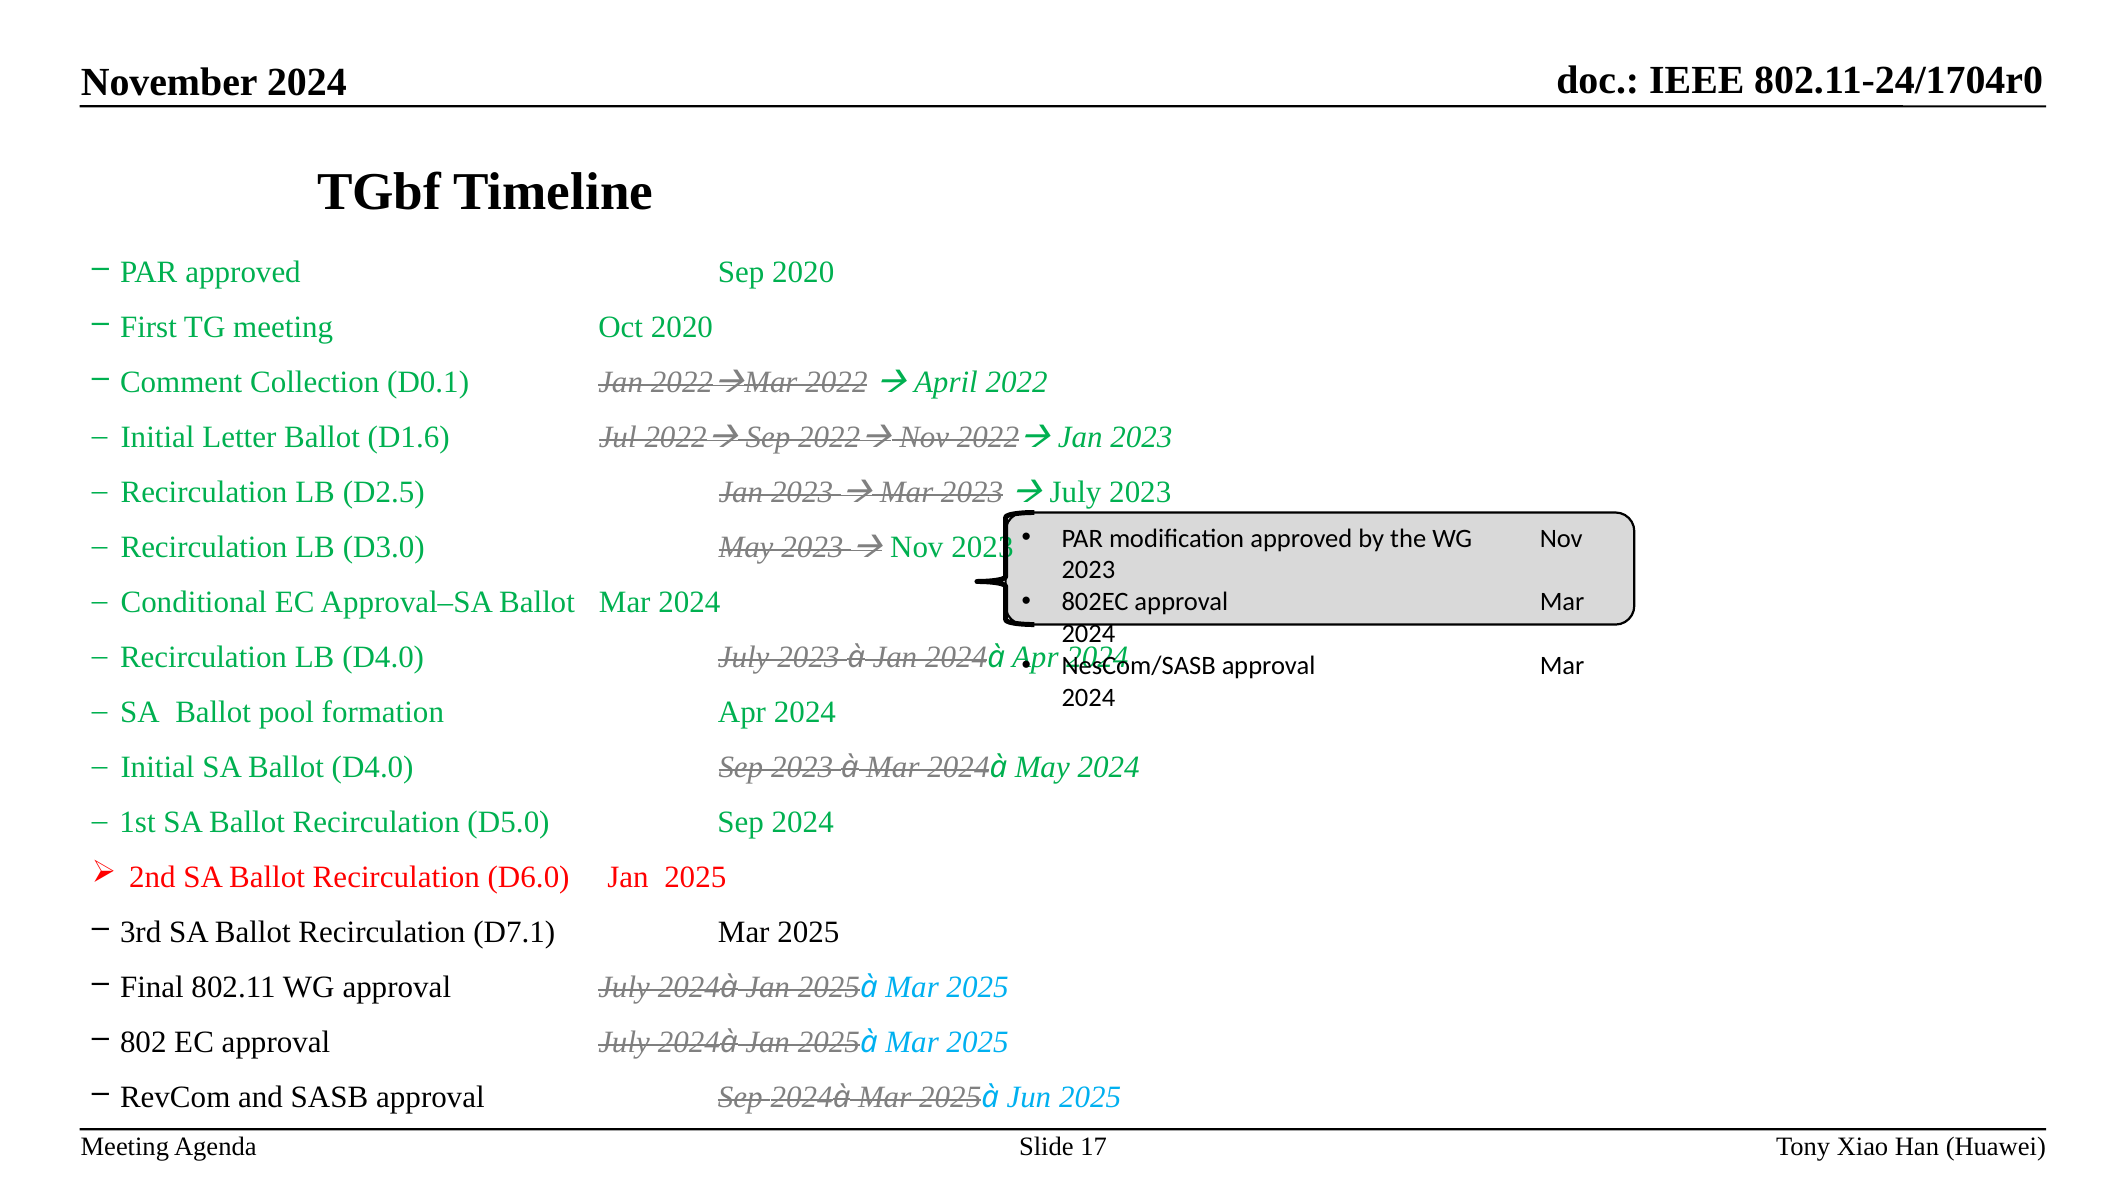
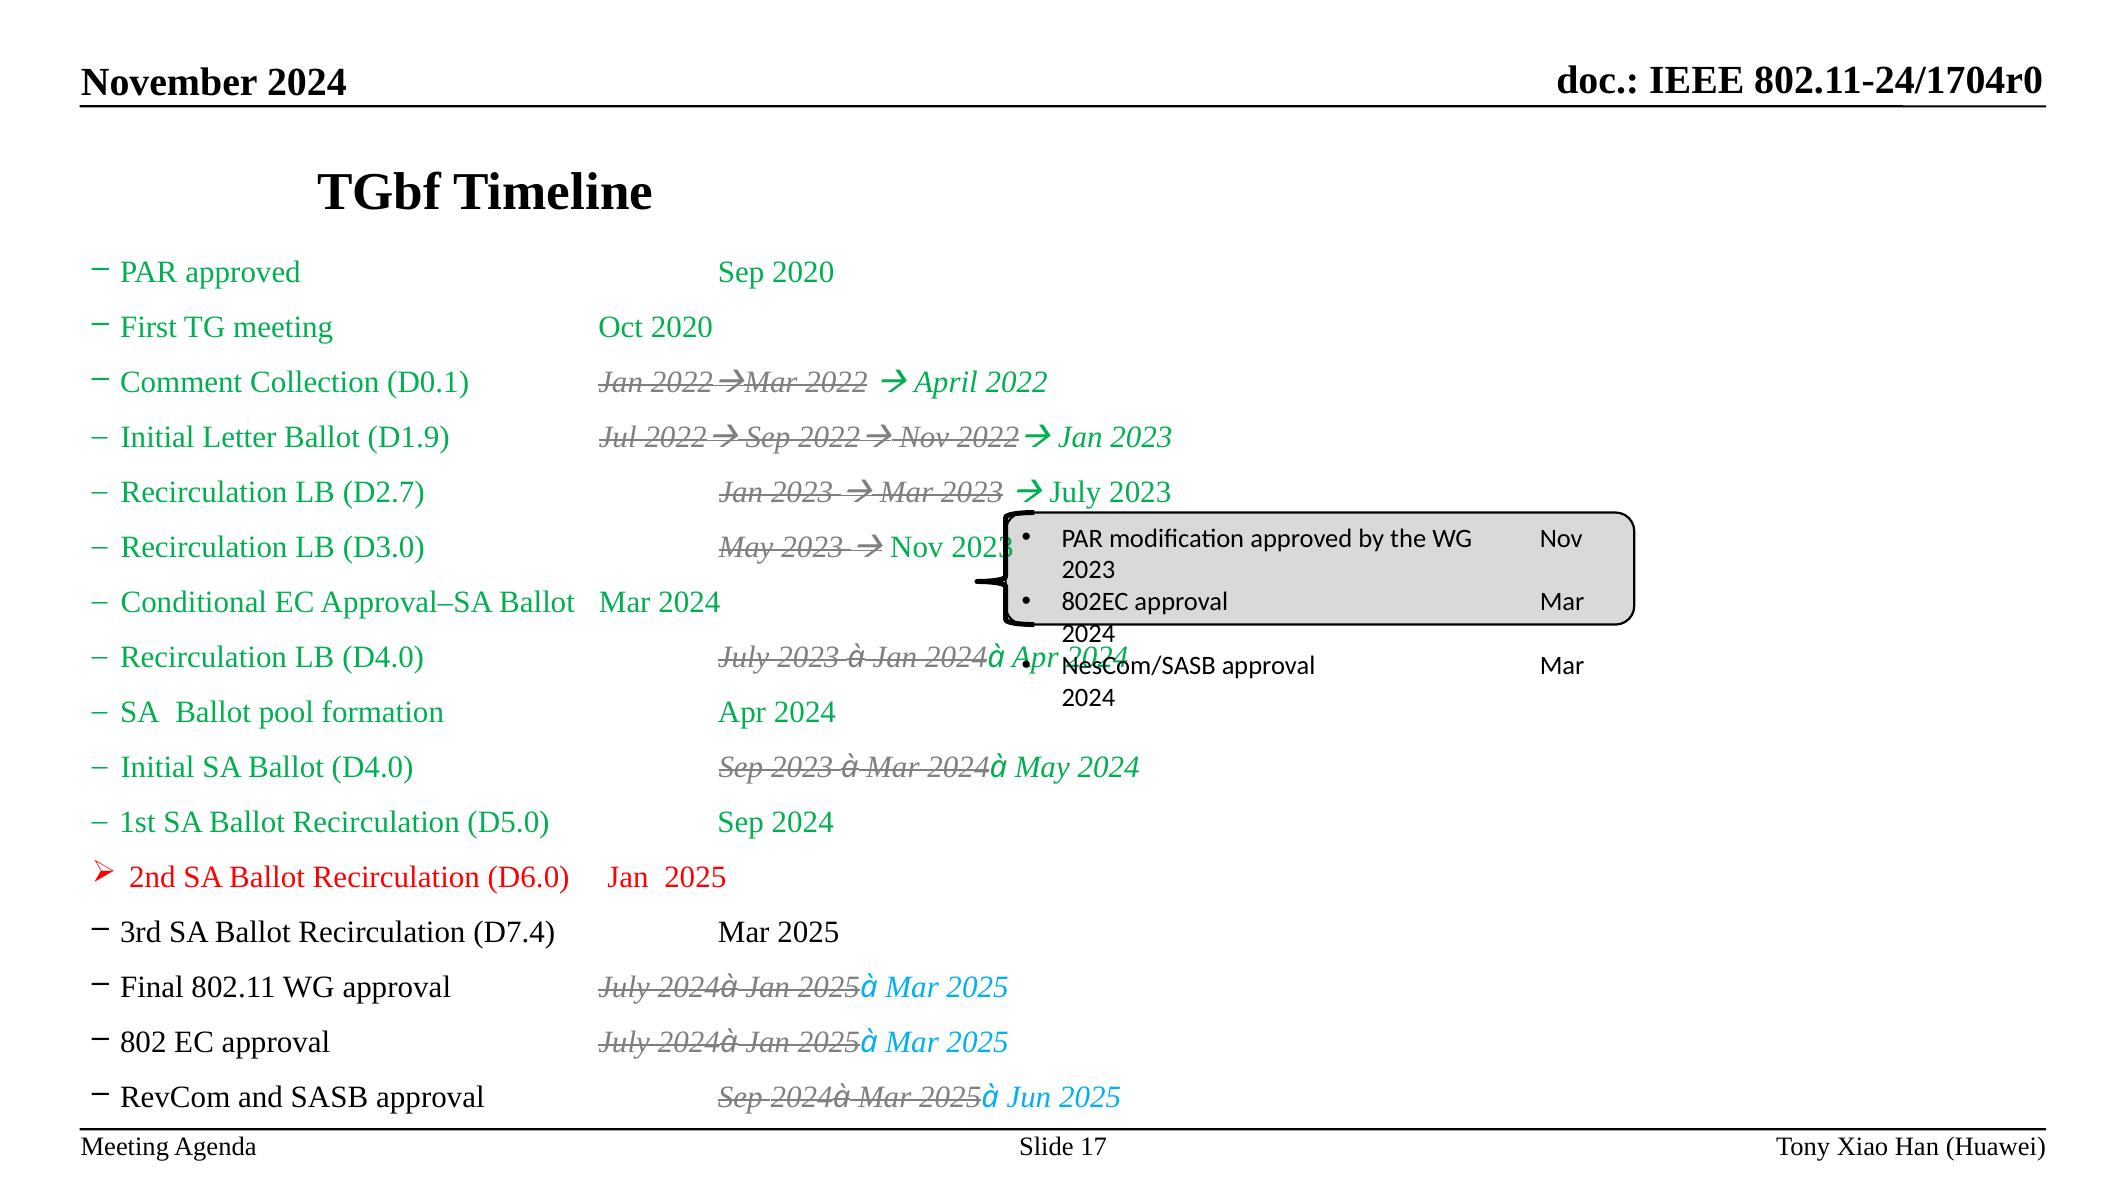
D1.6: D1.6 -> D1.9 (409, 438)
D2.5: D2.5 -> D2.7 (384, 493)
D7.1: D7.1 -> D7.4 (514, 933)
